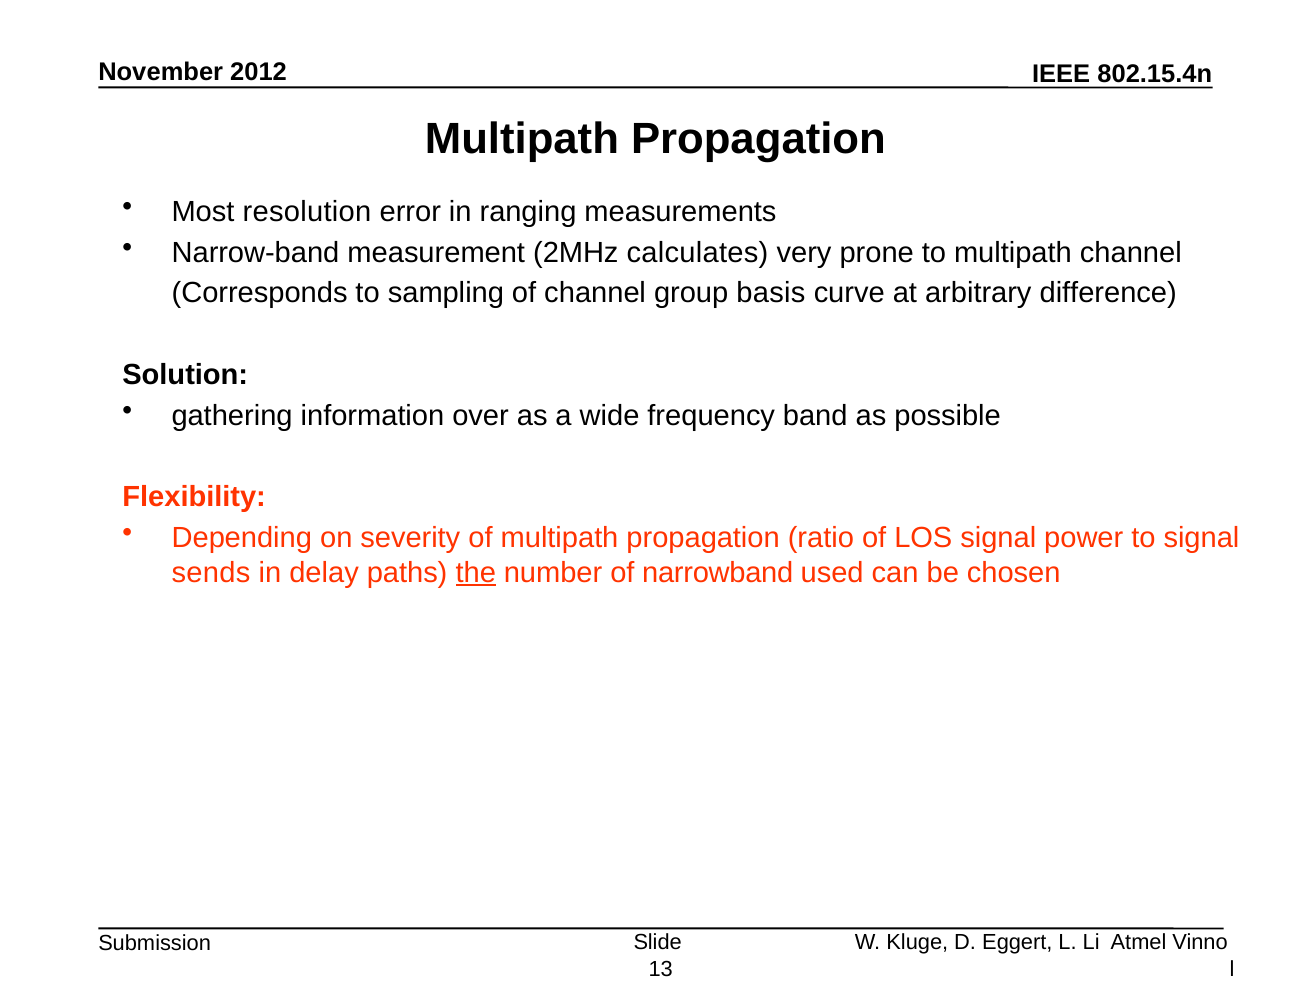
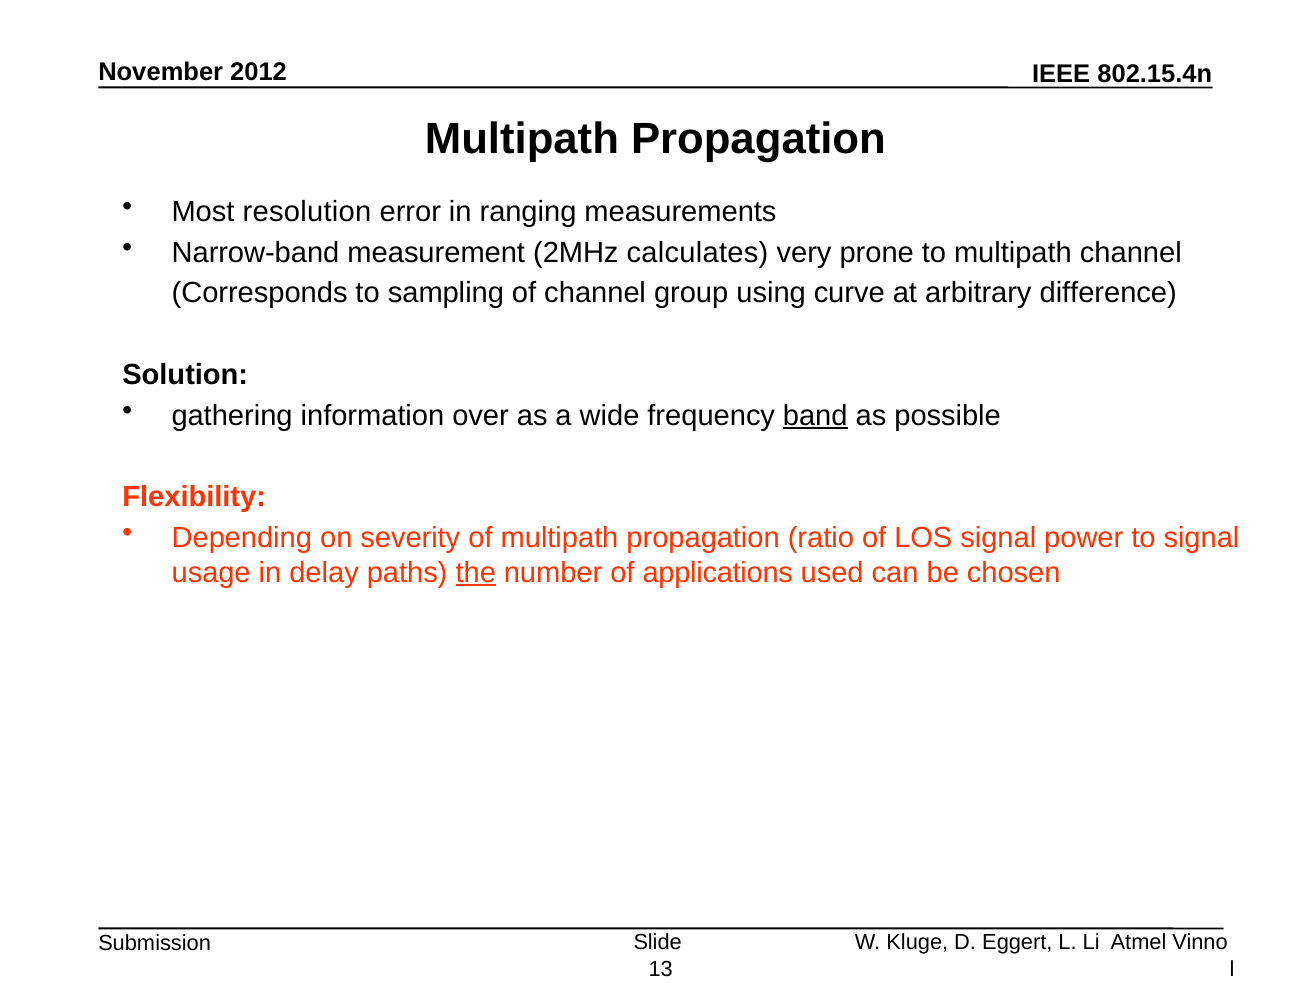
basis: basis -> using (771, 293)
band underline: none -> present (815, 416)
sends: sends -> usage (211, 573)
narrowband: narrowband -> applications (718, 573)
